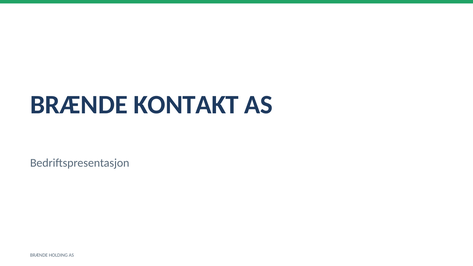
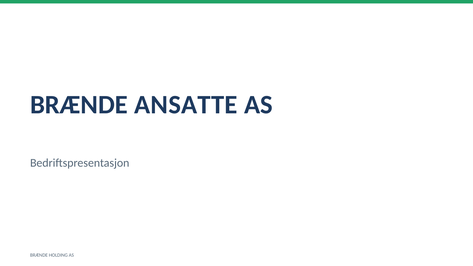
KONTAKT: KONTAKT -> ANSATTE (186, 105)
